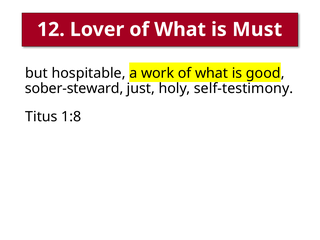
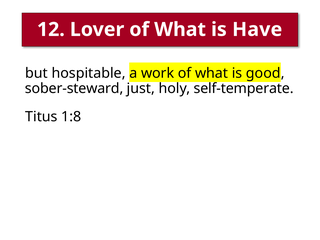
Must: Must -> Have (257, 29)
self-testimony: self-testimony -> self-temperate (244, 88)
